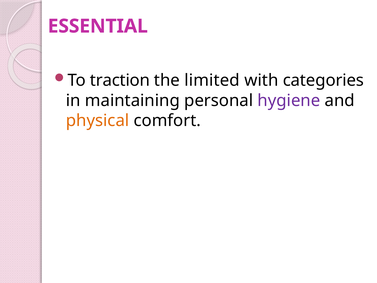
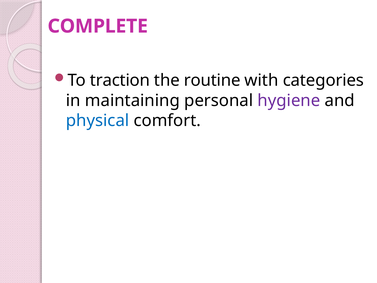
ESSENTIAL: ESSENTIAL -> COMPLETE (98, 26)
limited: limited -> routine (212, 80)
physical colour: orange -> blue (98, 121)
